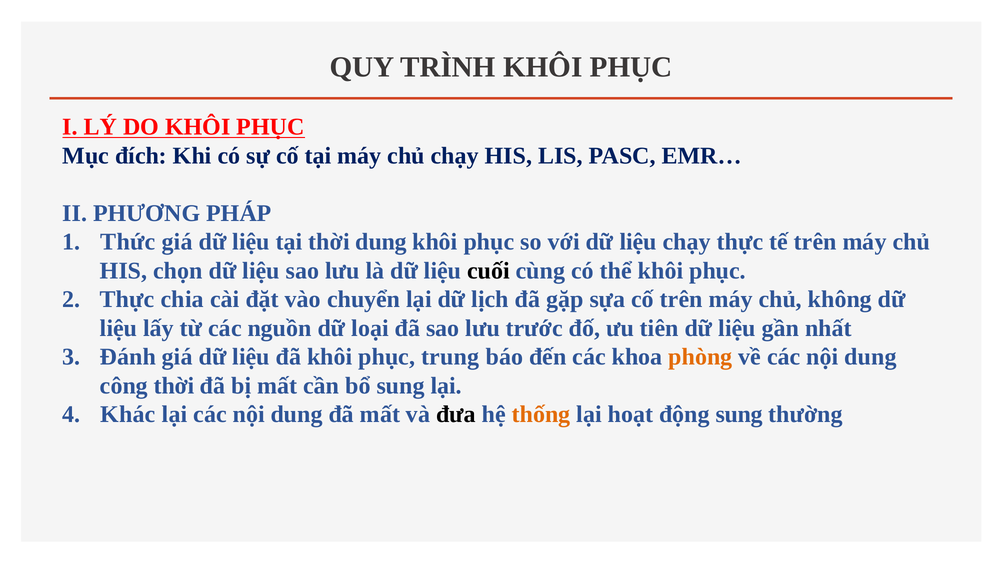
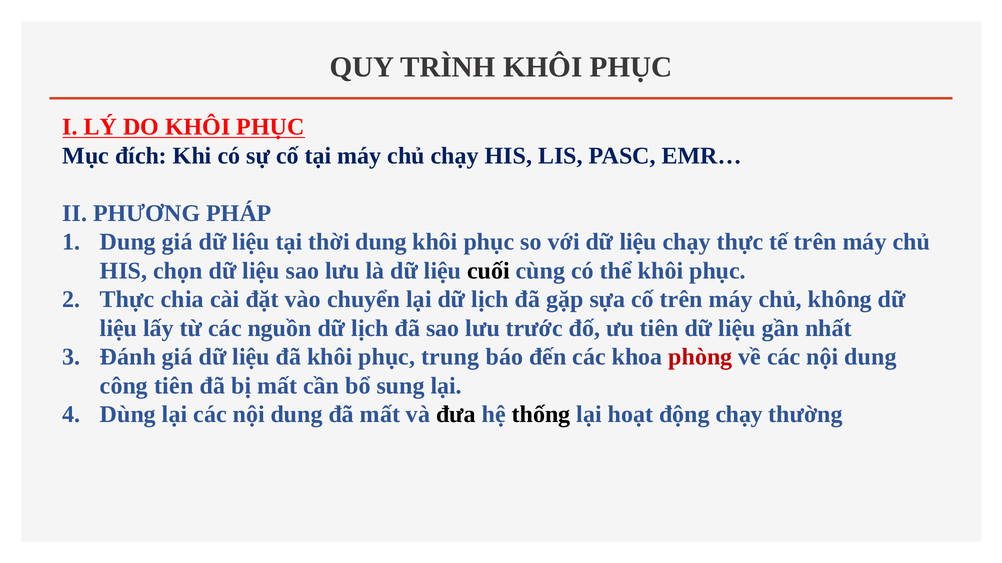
Thức: Thức -> Dung (128, 242)
nguồn dữ loại: loại -> lịch (370, 329)
phòng colour: orange -> red (700, 357)
công thời: thời -> tiên (174, 386)
Khác: Khác -> Dùng (128, 415)
thống colour: orange -> black (541, 415)
động sung: sung -> chạy (739, 415)
